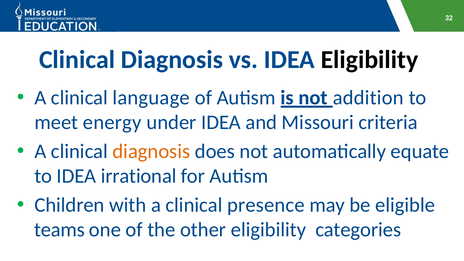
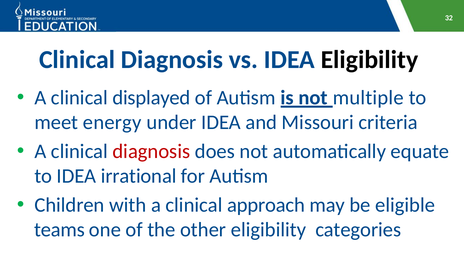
language: language -> displayed (151, 98)
addition: addition -> multiple (368, 98)
diagnosis colour: orange -> red (151, 151)
presence: presence -> approach (266, 205)
